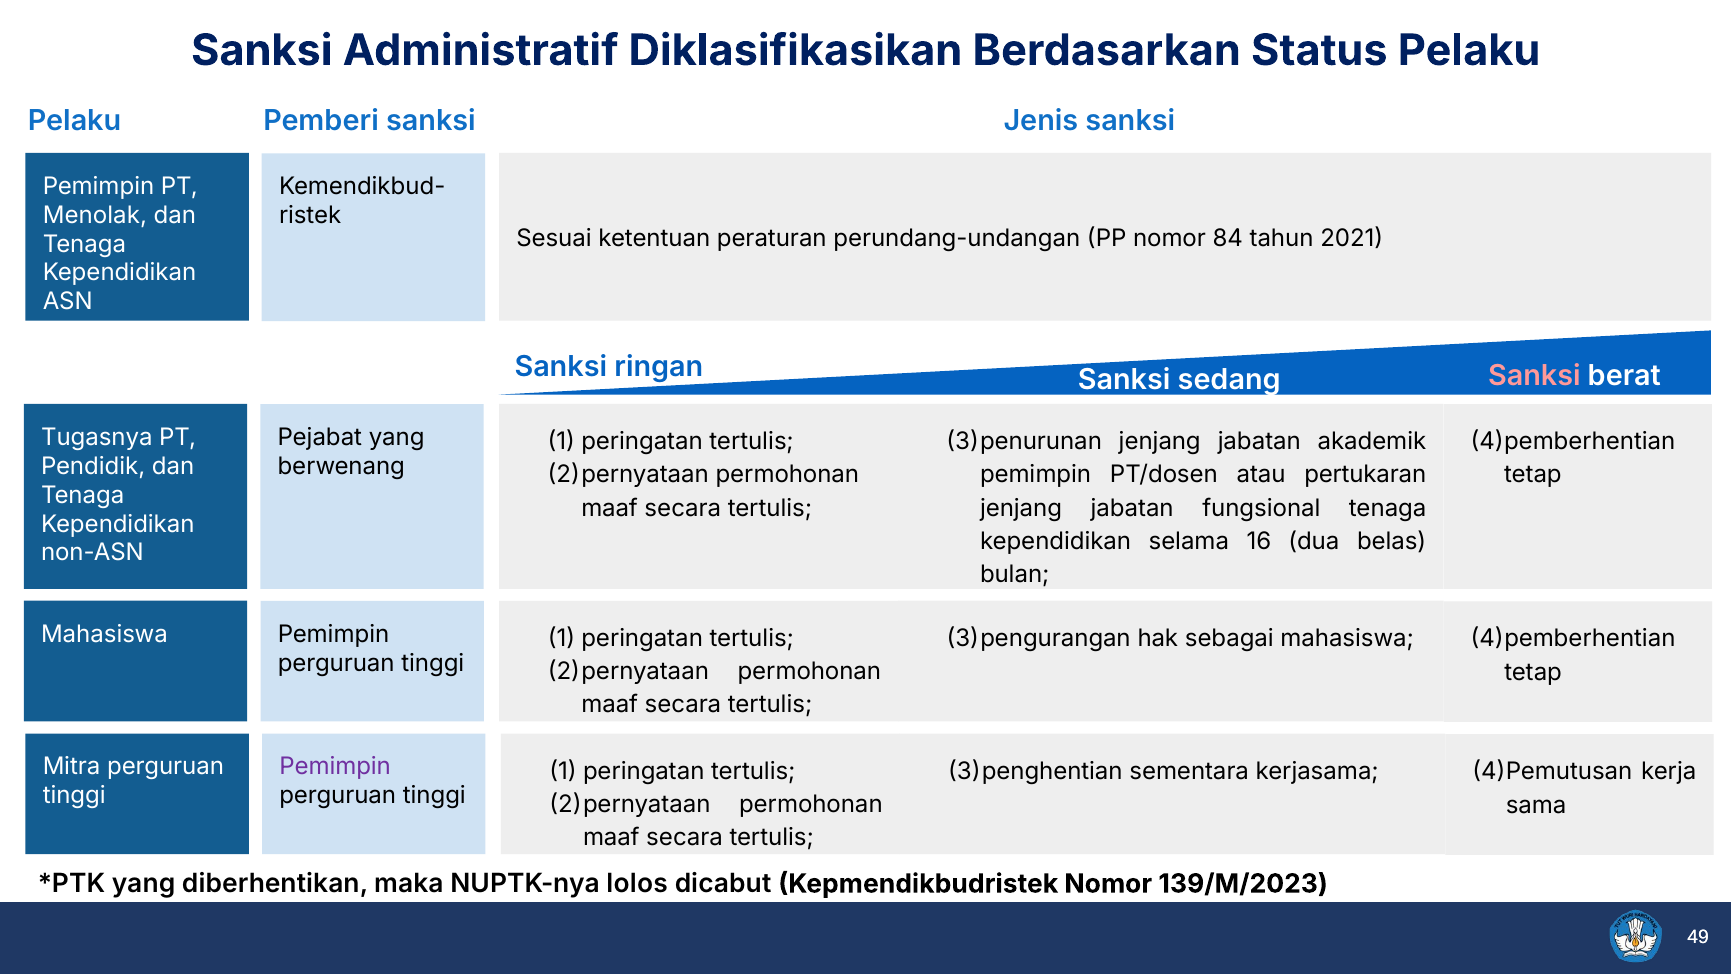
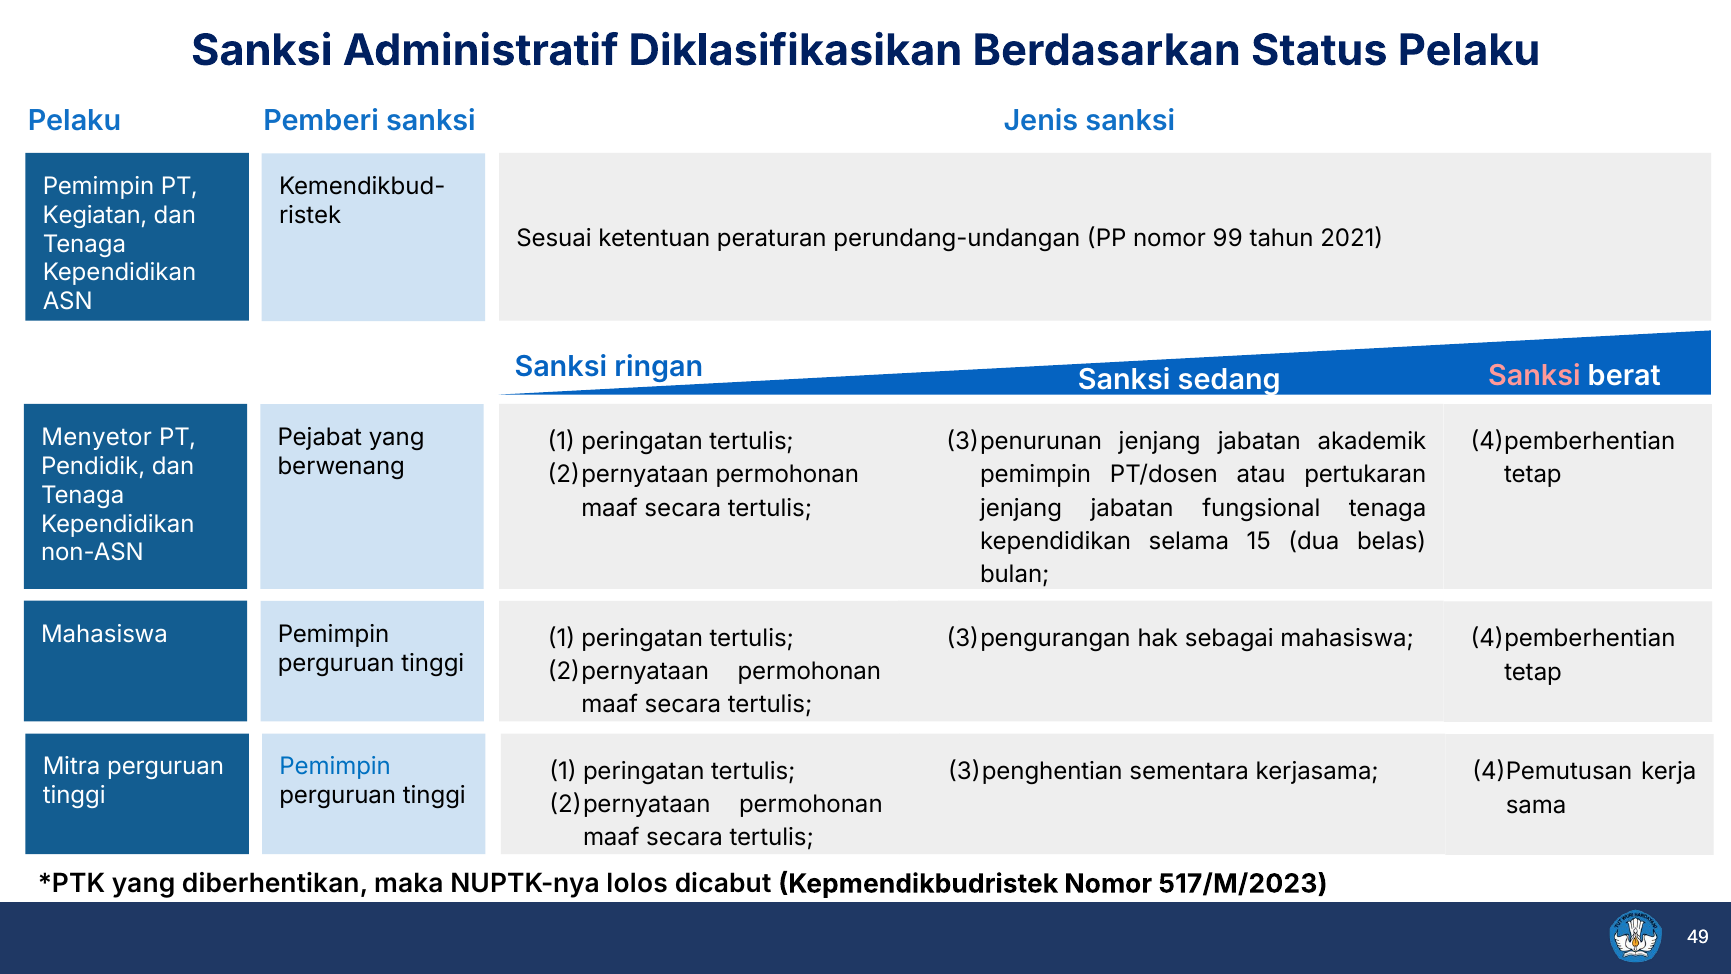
Menolak: Menolak -> Kegiatan (95, 215)
84: 84 -> 99 (1228, 238)
Tugasnya: Tugasnya -> Menyetor (97, 437)
16: 16 -> 15 (1259, 541)
Pemimpin colour: purple -> blue (335, 767)
139/M/2023: 139/M/2023 -> 517/M/2023 (1243, 884)
